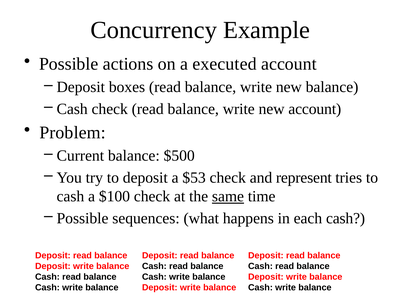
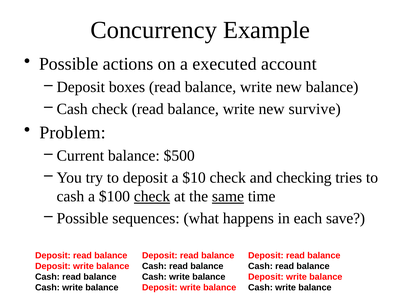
new account: account -> survive (315, 109)
$53: $53 -> $10 (194, 178)
represent: represent -> checking (304, 178)
check underline: none -> present (152, 196)
each cash: cash -> save (346, 218)
